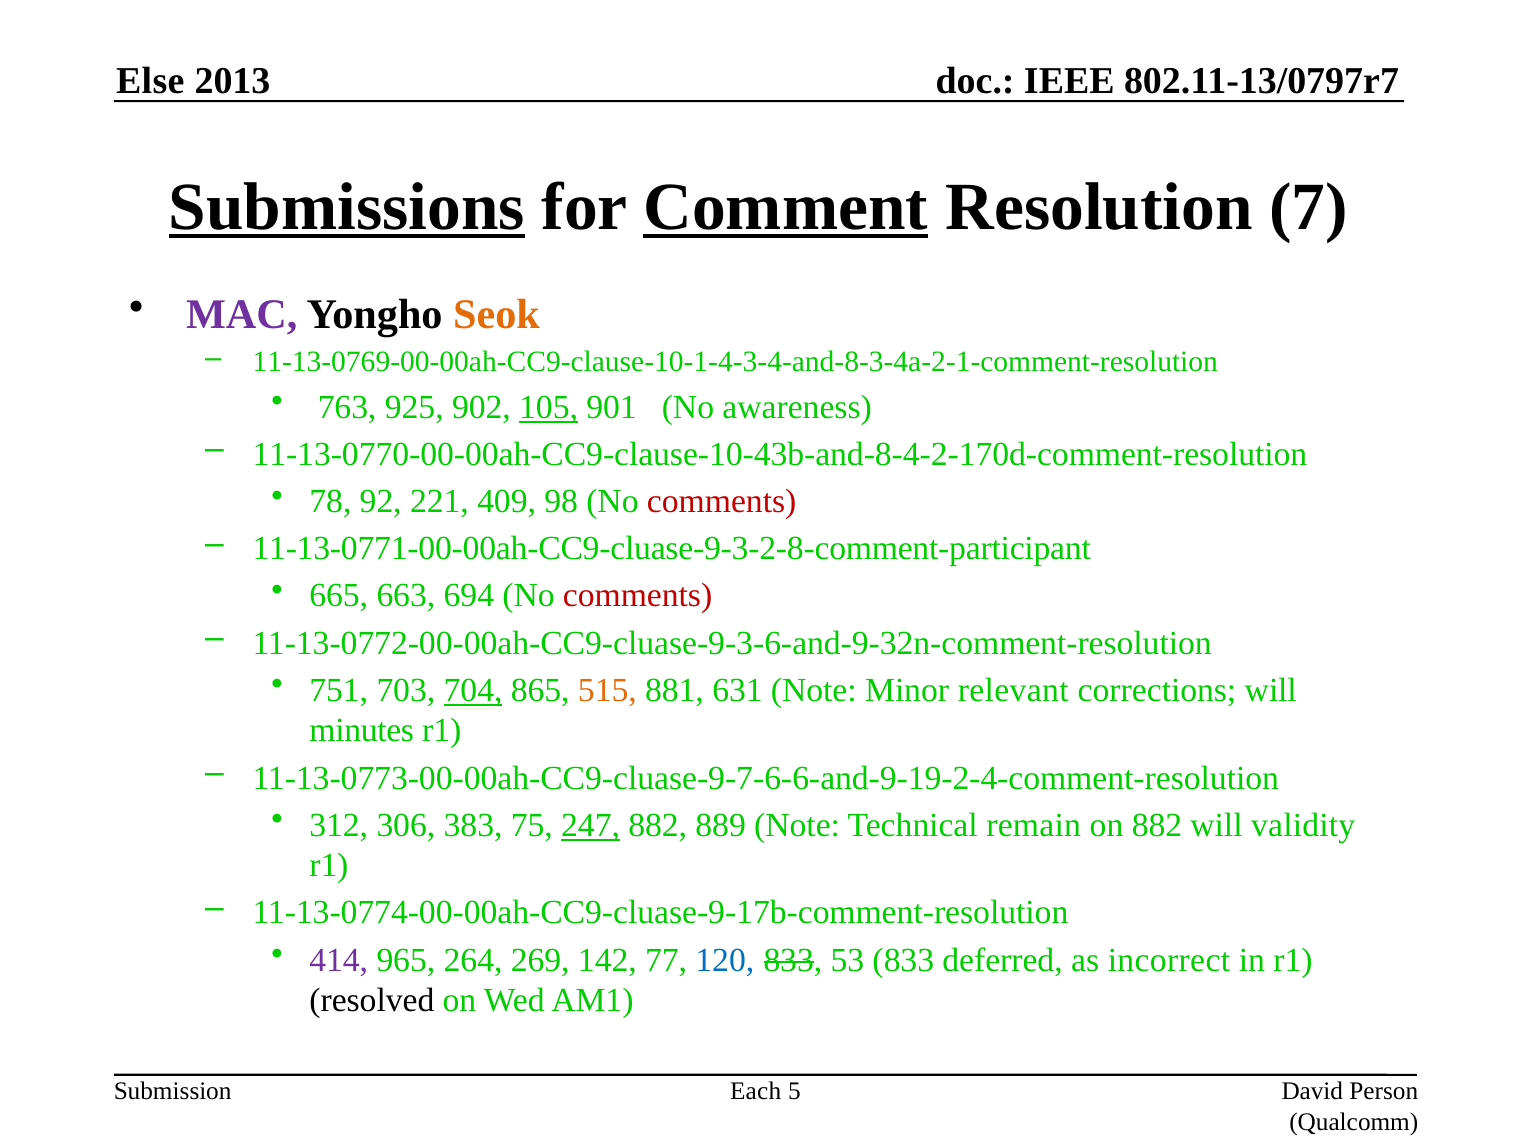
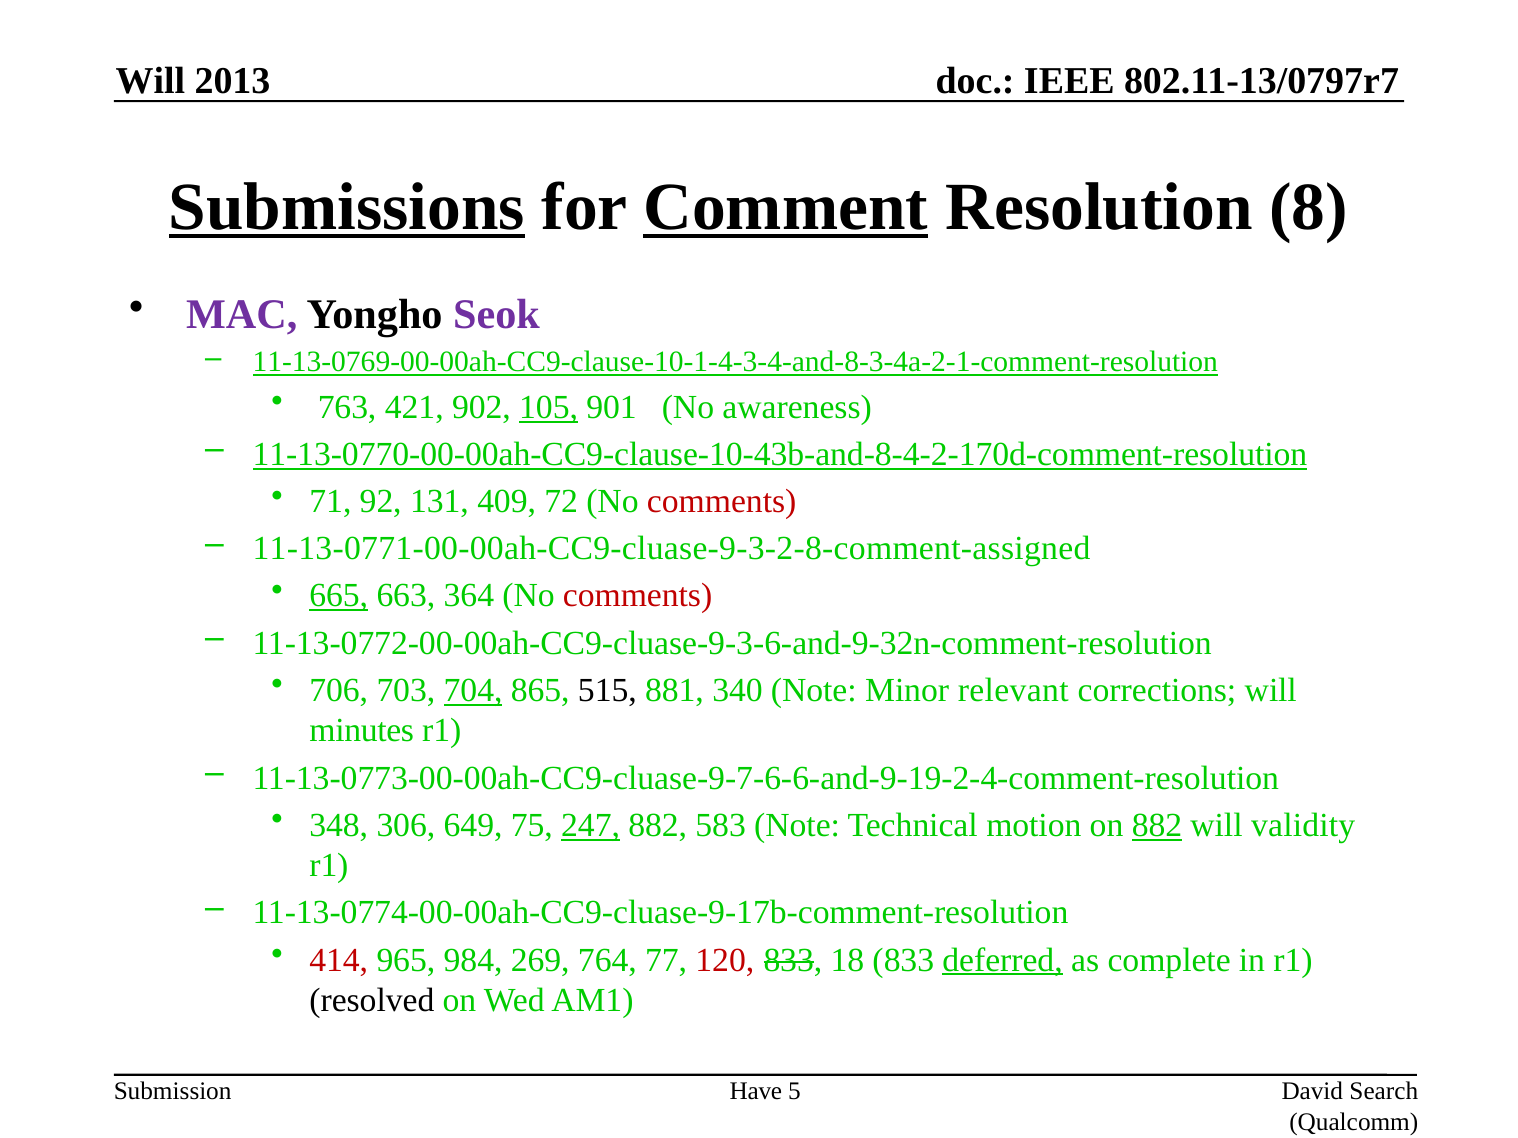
Else: Else -> Will (150, 81)
7: 7 -> 8 (1309, 207)
Seok colour: orange -> purple (497, 314)
11-13-0769-00-00ah-CC9-clause-10-1-4-3-4-and-8-3-4a-2-1-comment-resolution underline: none -> present (735, 362)
925: 925 -> 421 (414, 407)
11-13-0770-00-00ah-CC9-clause-10-43b-and-8-4-2-170d-comment-resolution underline: none -> present (780, 454)
78: 78 -> 71 (330, 502)
221: 221 -> 131 (440, 502)
98: 98 -> 72 (561, 502)
11-13-0771-00-00ah-CC9-cluase-9-3-2-8-comment-participant: 11-13-0771-00-00ah-CC9-cluase-9-3-2-8-comment-participant -> 11-13-0771-00-00ah-CC9-cluase-9-3-2-8-comment-assigned (671, 549)
665 underline: none -> present (339, 596)
694: 694 -> 364 (469, 596)
751: 751 -> 706 (339, 691)
515 colour: orange -> black (607, 691)
631: 631 -> 340 (737, 691)
312: 312 -> 348 (339, 825)
383: 383 -> 649 (473, 825)
889: 889 -> 583 (721, 825)
remain: remain -> motion (1034, 825)
882 underline: none -> present (1157, 825)
414 colour: purple -> red (339, 960)
264: 264 -> 984 (473, 960)
142: 142 -> 764 (607, 960)
120 colour: blue -> red (725, 960)
53: 53 -> 18 (847, 960)
deferred underline: none -> present (1003, 960)
incorrect: incorrect -> complete (1169, 960)
Each: Each -> Have (756, 1092)
Person: Person -> Search (1384, 1092)
